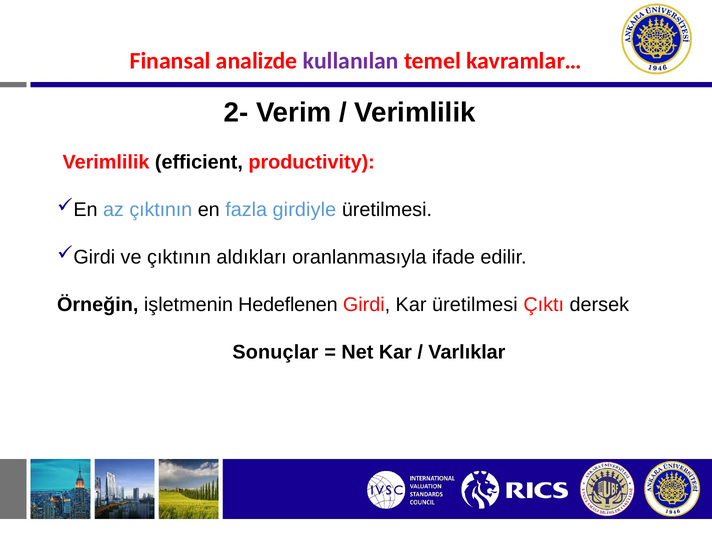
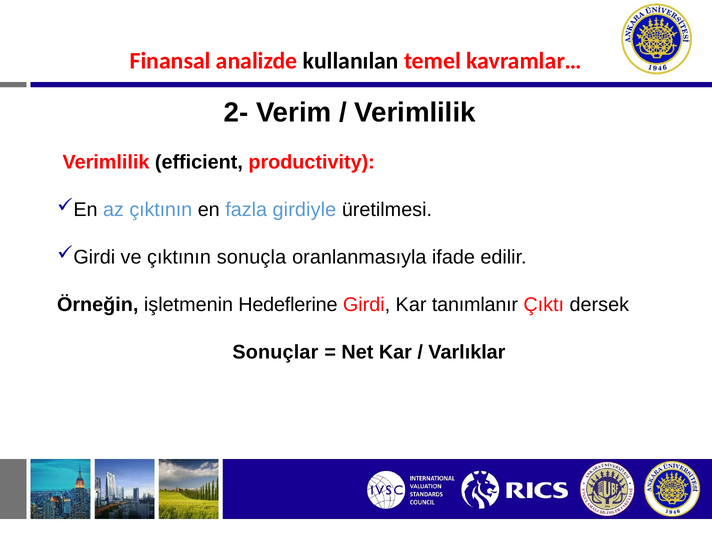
kullanılan colour: purple -> black (351, 61)
aldıkları: aldıkları -> sonuçla (251, 257)
Hedeflenen: Hedeflenen -> Hedeflerine (288, 305)
Kar üretilmesi: üretilmesi -> tanımlanır (475, 305)
